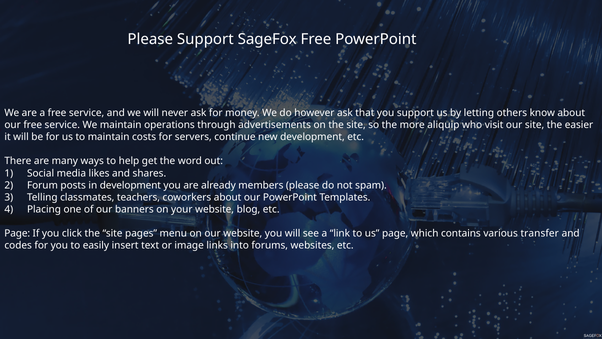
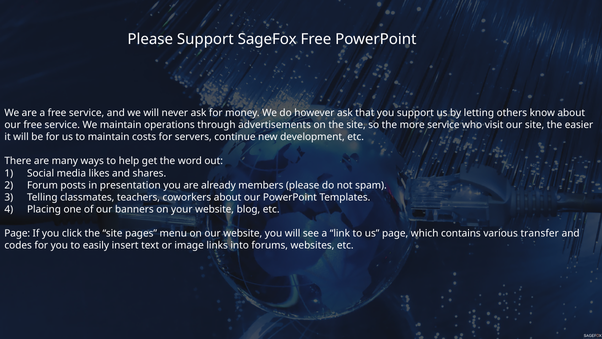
more aliquip: aliquip -> service (443, 125)
in development: development -> presentation (130, 185)
